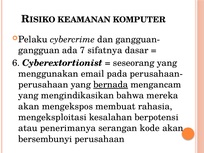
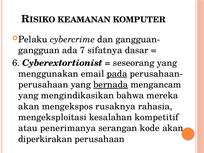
pada underline: none -> present (117, 74)
membuat: membuat -> rusaknya (115, 106)
berpotensi: berpotensi -> kompetitif (157, 117)
bersembunyi: bersembunyi -> diperkirakan (45, 139)
